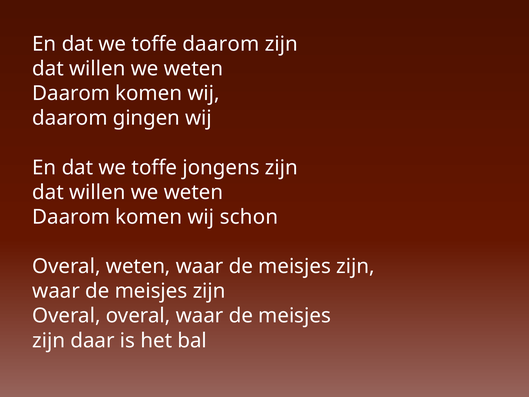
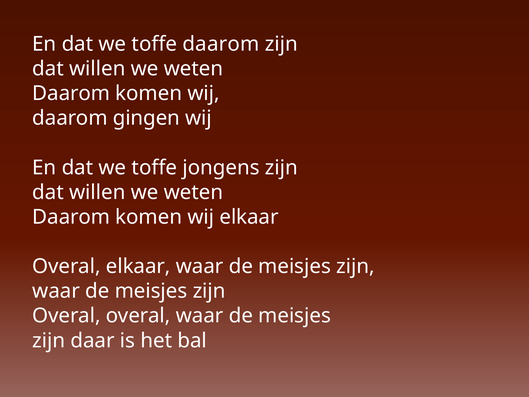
wij schon: schon -> elkaar (249, 217)
Overal weten: weten -> elkaar (138, 266)
